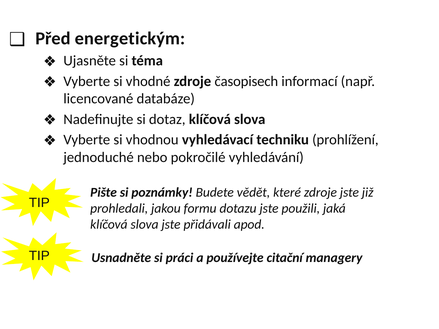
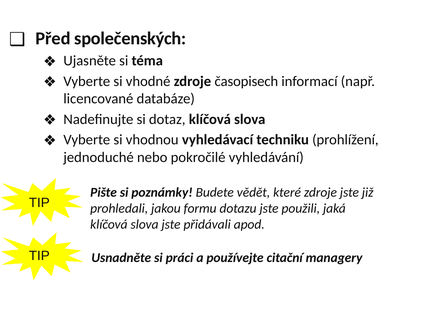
energetickým: energetickým -> společenských (130, 38)
